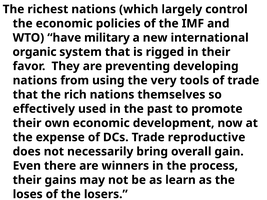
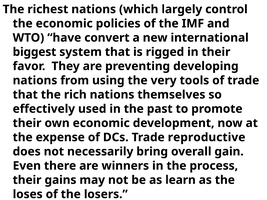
military: military -> convert (107, 38)
organic: organic -> biggest (35, 52)
